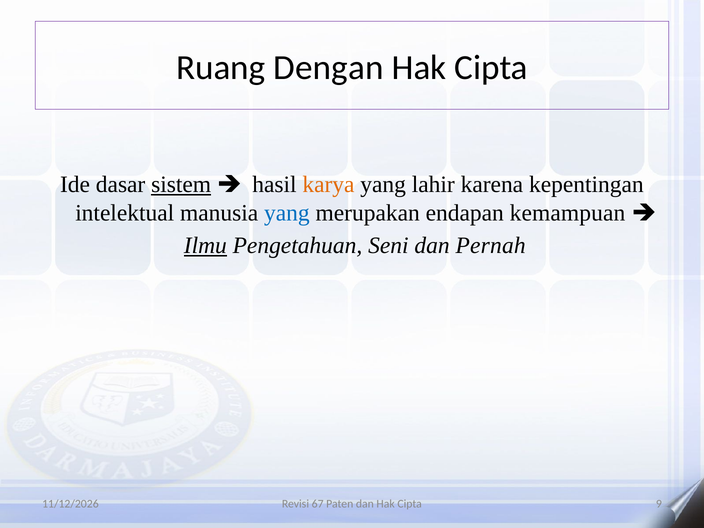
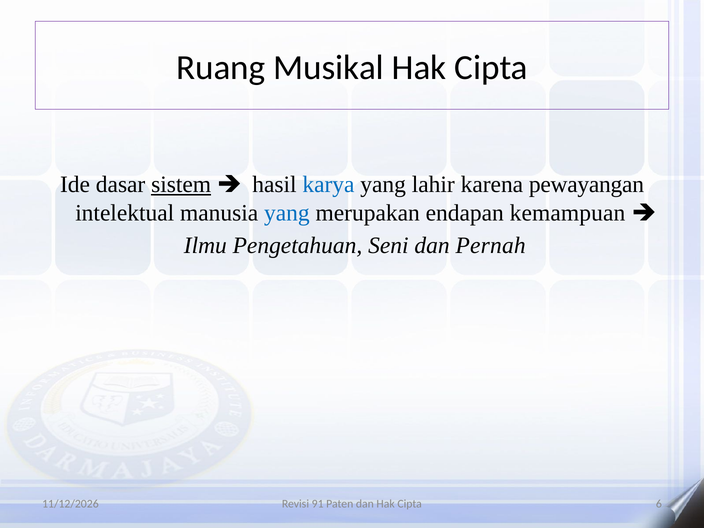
Dengan: Dengan -> Musikal (329, 68)
karya colour: orange -> blue (328, 185)
kepentingan: kepentingan -> pewayangan (586, 185)
Ilmu underline: present -> none (205, 246)
67: 67 -> 91 (318, 504)
9: 9 -> 6 (659, 504)
